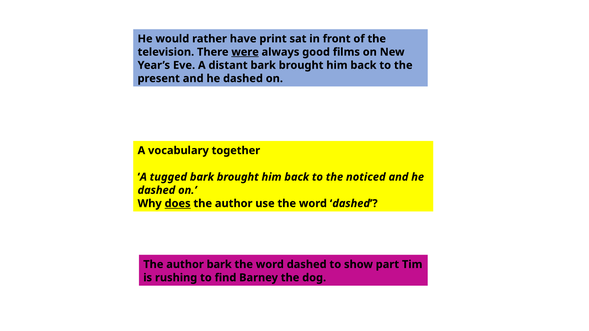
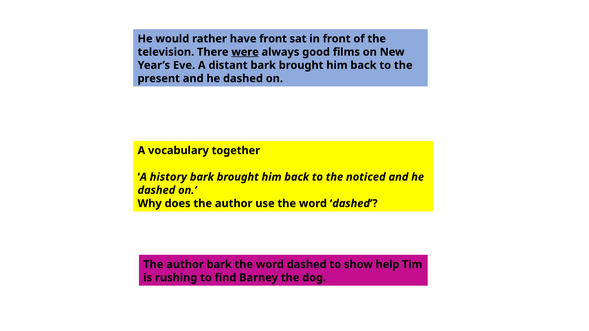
have print: print -> front (273, 39)
tugged: tugged -> history (168, 177)
does underline: present -> none (178, 204)
part: part -> help (387, 265)
